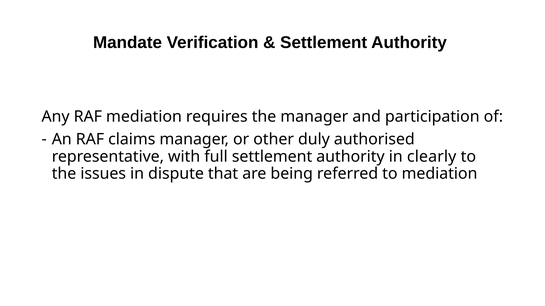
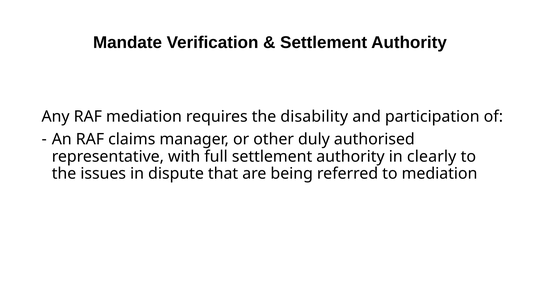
the manager: manager -> disability (314, 117)
